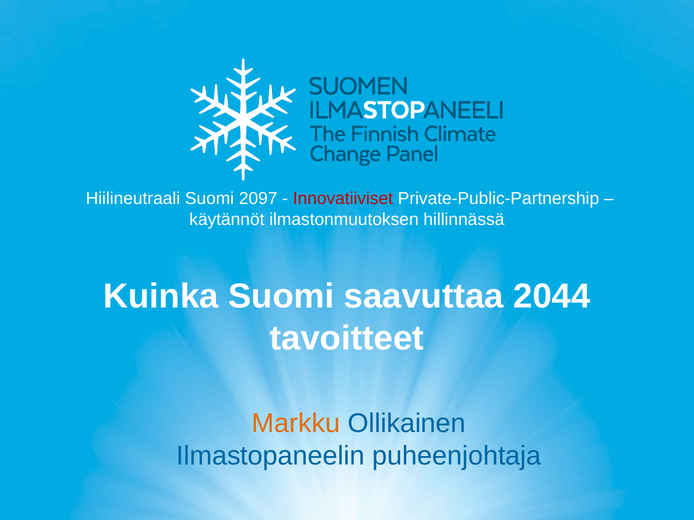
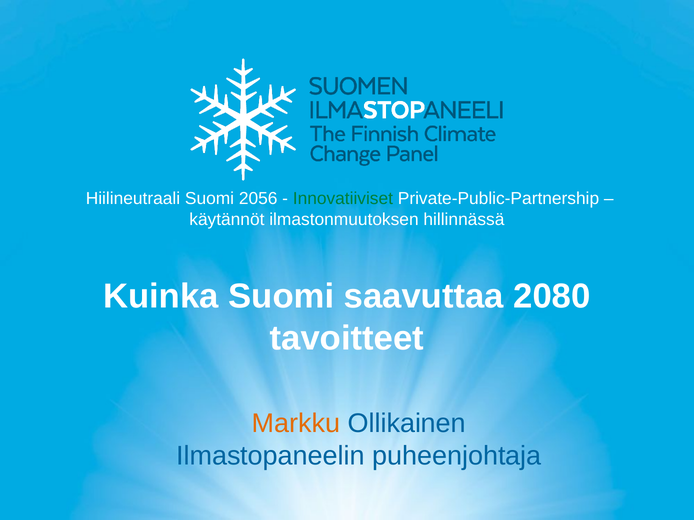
2097: 2097 -> 2056 (258, 199)
Innovatiiviset colour: red -> green (343, 199)
2044: 2044 -> 2080 (552, 297)
